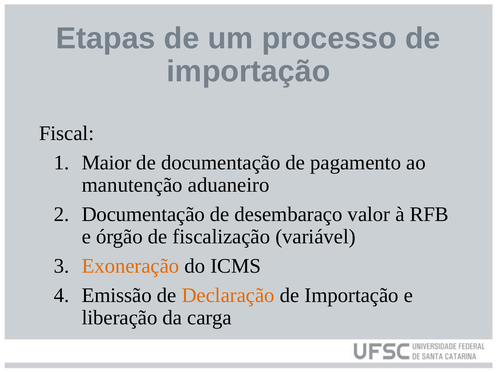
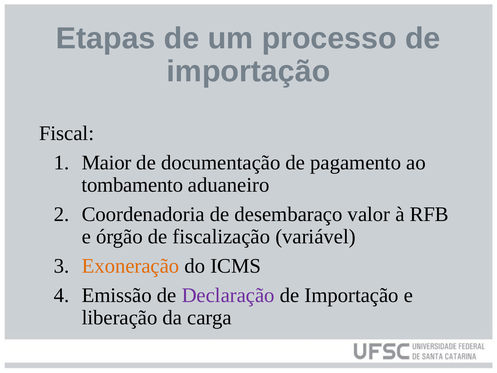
manutenção: manutenção -> tombamento (132, 185)
Documentação: Documentação -> Coordenadoria (143, 214)
Declaração colour: orange -> purple (228, 295)
